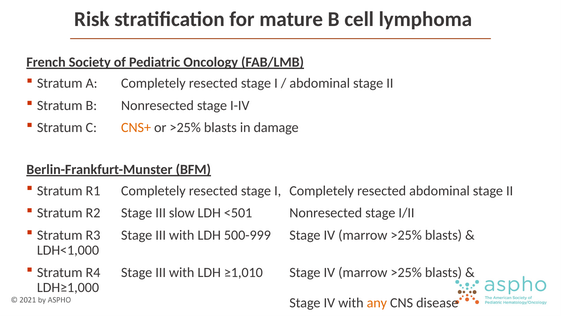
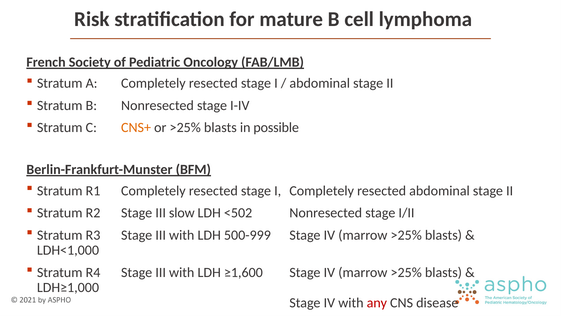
damage: damage -> possible (276, 127)
<501: <501 -> <502 (238, 213)
≥1,010: ≥1,010 -> ≥1,600 (243, 272)
any colour: orange -> red (377, 302)
